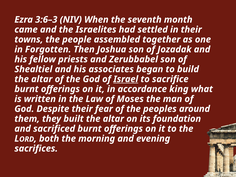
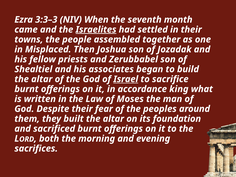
3:6–3: 3:6–3 -> 3:3–3 (46, 20)
Israelites underline: none -> present (96, 30)
Forgotten: Forgotten -> Misplaced (48, 49)
